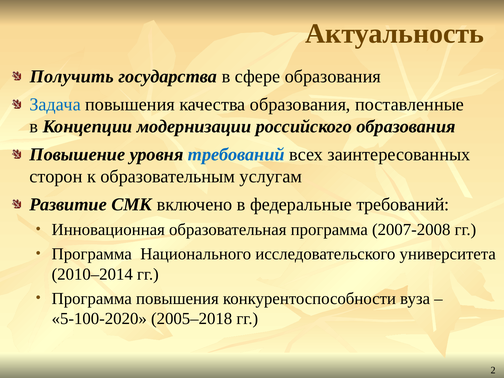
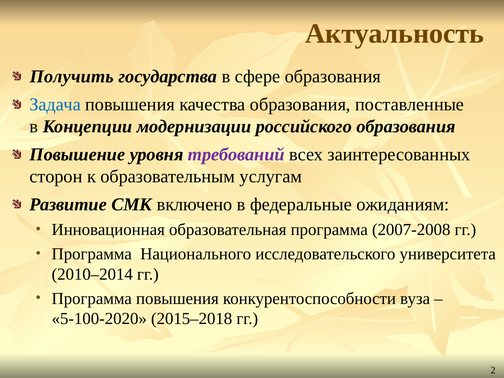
требований colour: blue -> purple (236, 155)
федеральные требований: требований -> ожиданиям (403, 205)
2005–2018: 2005–2018 -> 2015–2018 (192, 319)
